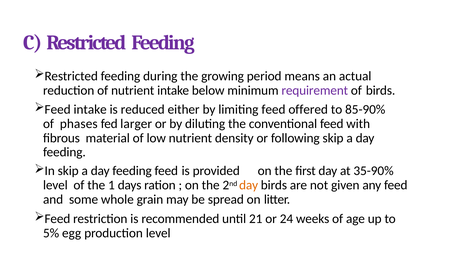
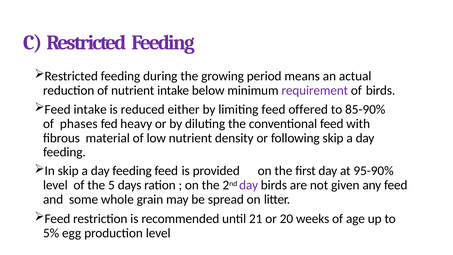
larger: larger -> heavy (136, 124)
35-90%: 35-90% -> 95-90% (374, 171)
1: 1 -> 5 (111, 185)
day colour: orange -> purple (249, 185)
24: 24 -> 20 (286, 219)
